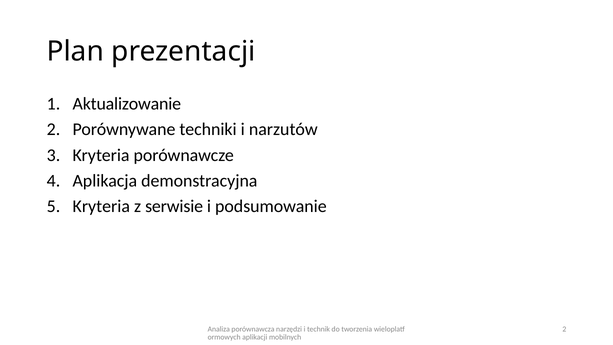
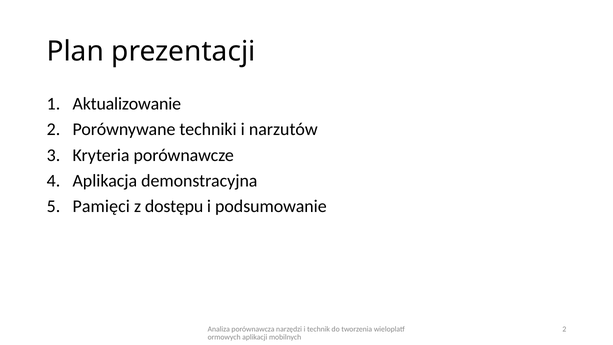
Kryteria: Kryteria -> Pamięci (101, 206)
serwisie: serwisie -> dostępu (174, 206)
